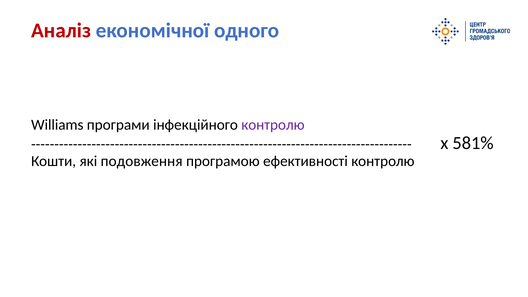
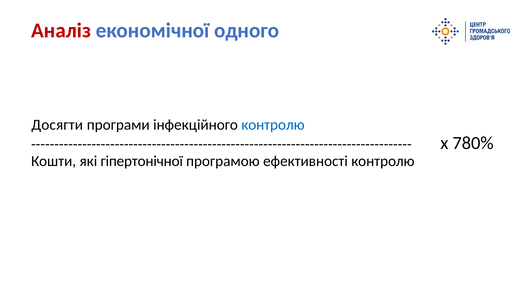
Williams: Williams -> Досягти (57, 125)
контролю colour: purple -> blue (273, 125)
581%: 581% -> 780% (473, 143)
подовження: подовження -> гіпертонічної (142, 161)
